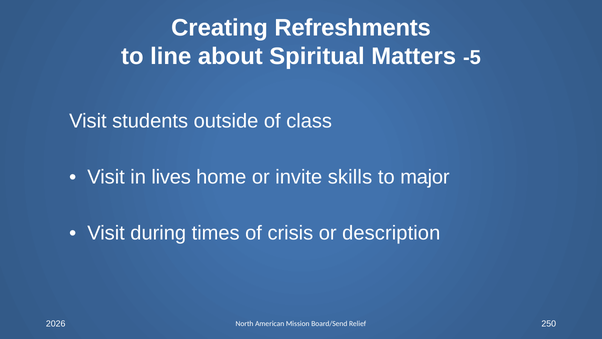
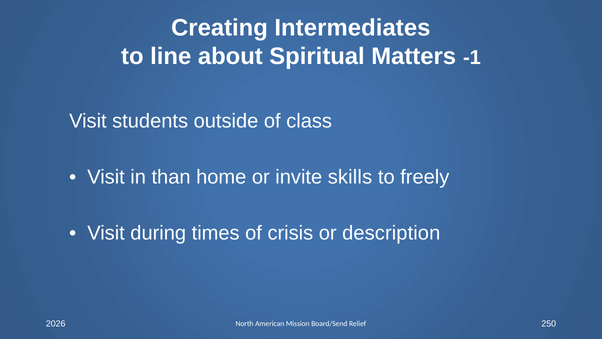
Refreshments: Refreshments -> Intermediates (352, 28)
-5: -5 -> -1 (472, 58)
lives: lives -> than (171, 177)
major: major -> freely (425, 177)
